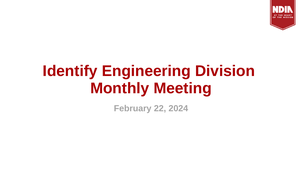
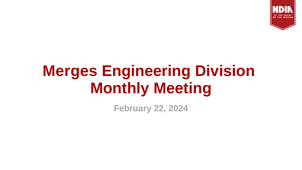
Identify: Identify -> Merges (70, 71)
